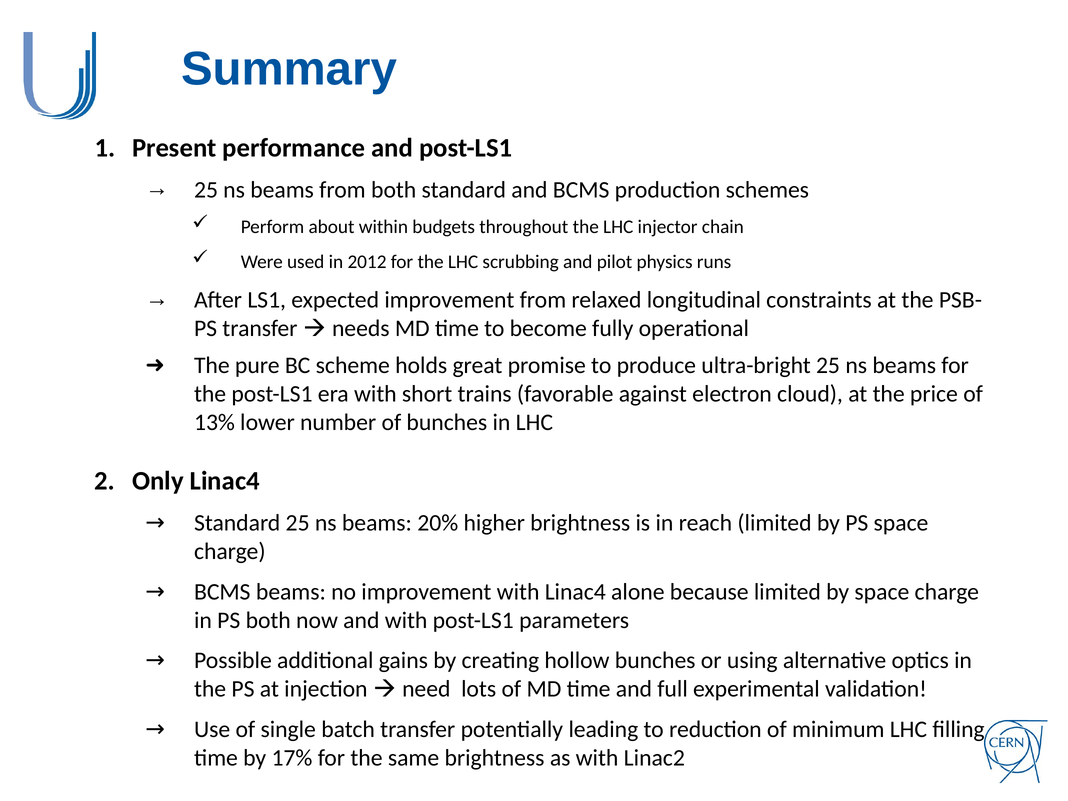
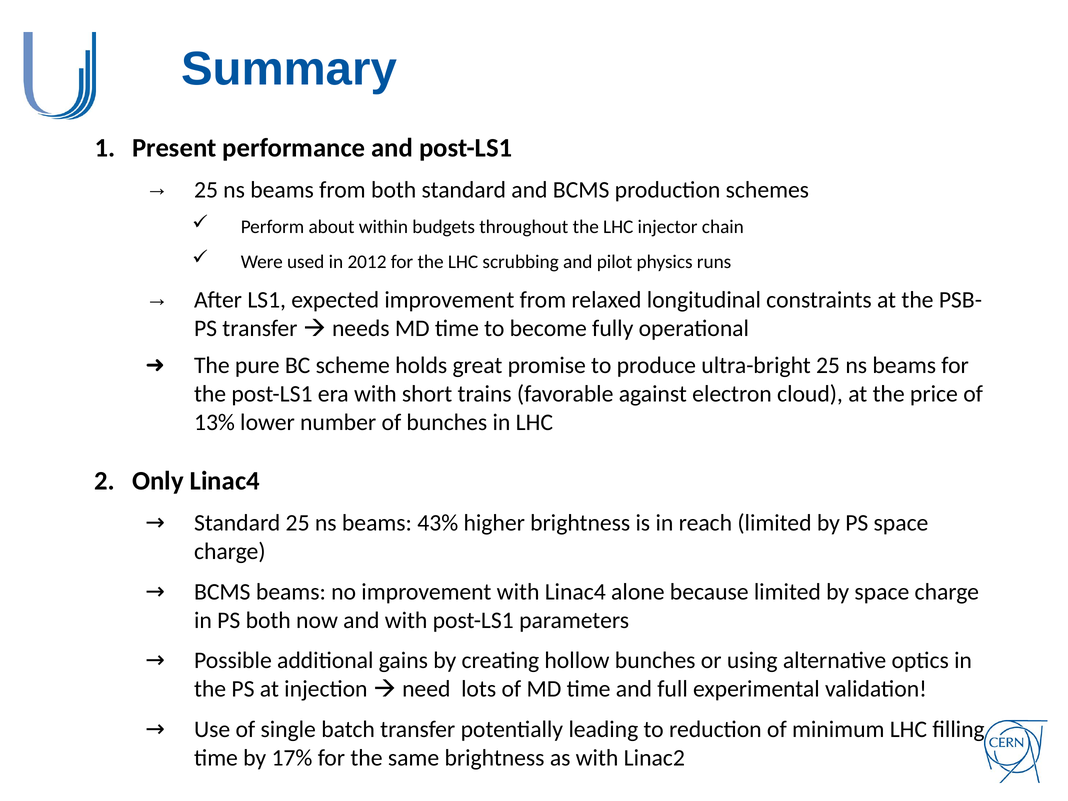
20%: 20% -> 43% (438, 523)
